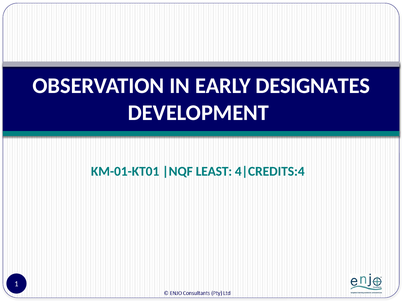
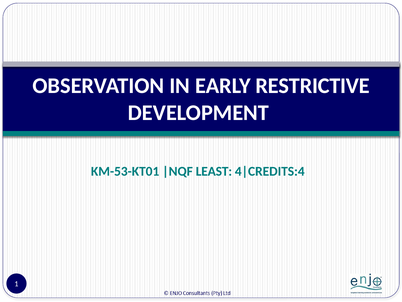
DESIGNATES: DESIGNATES -> RESTRICTIVE (313, 86)
KM-01-KT01: KM-01-KT01 -> KM-53-KT01 (125, 171)
